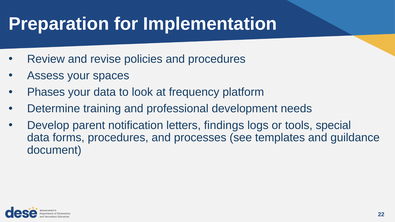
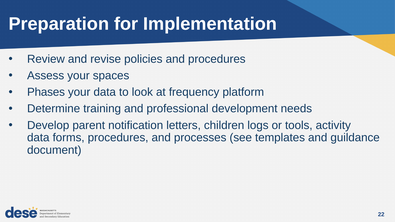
findings: findings -> children (224, 125)
special: special -> activity (333, 125)
